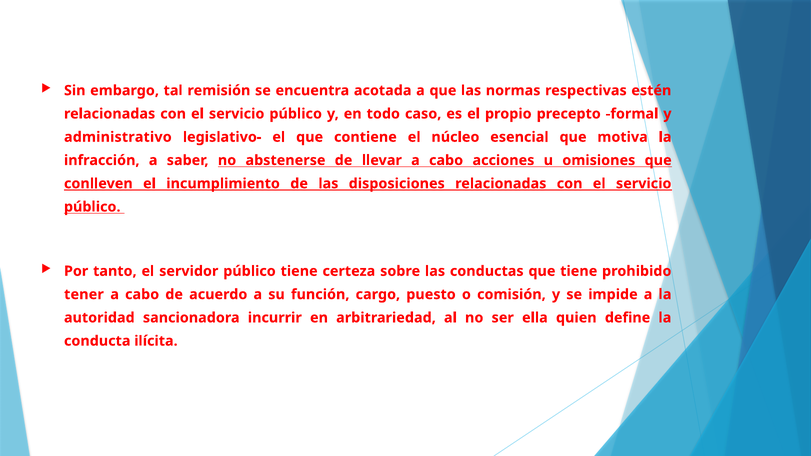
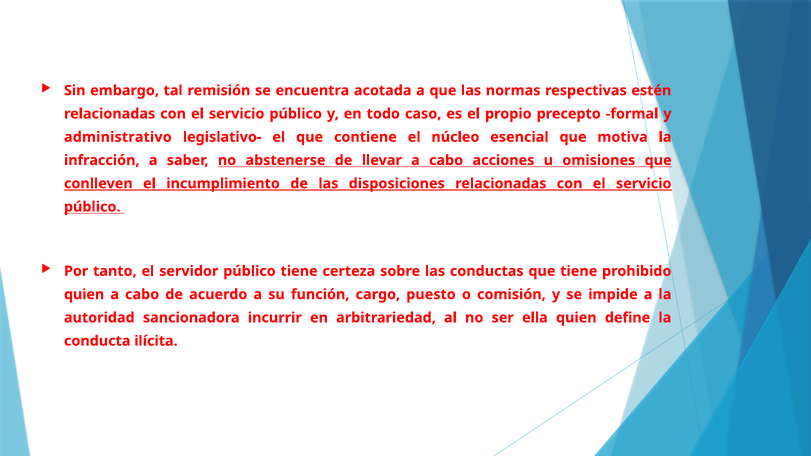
tener: tener -> quien (84, 295)
